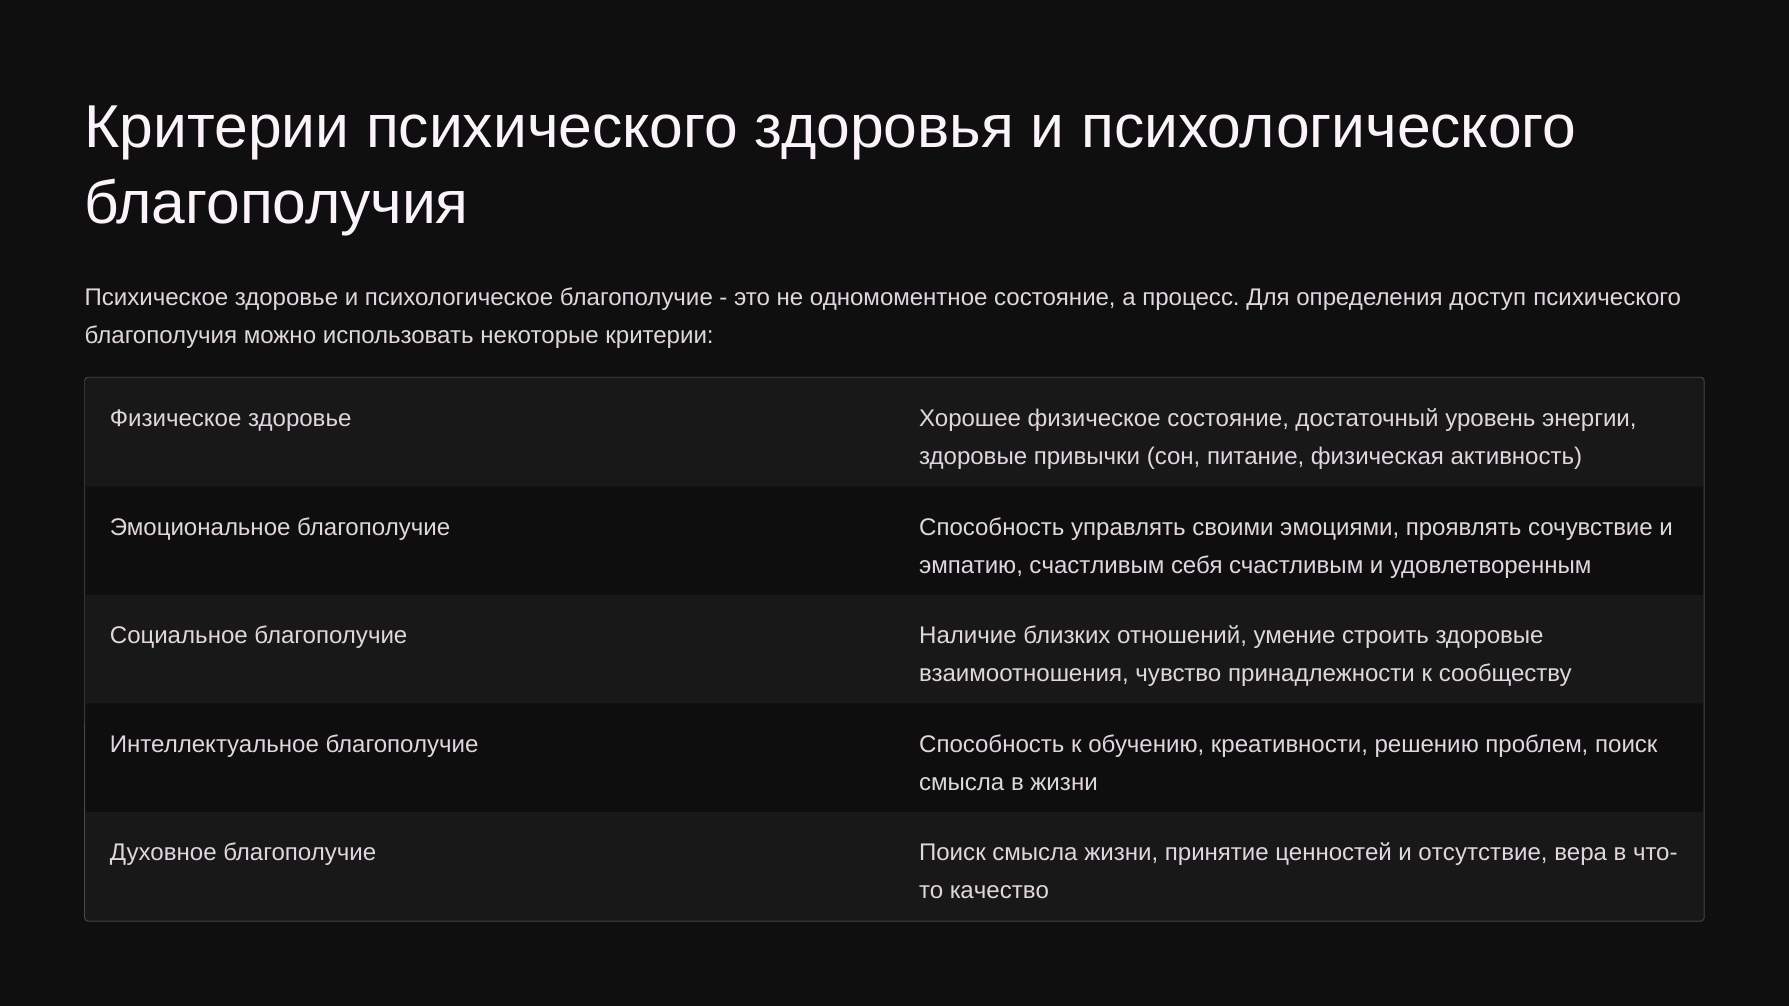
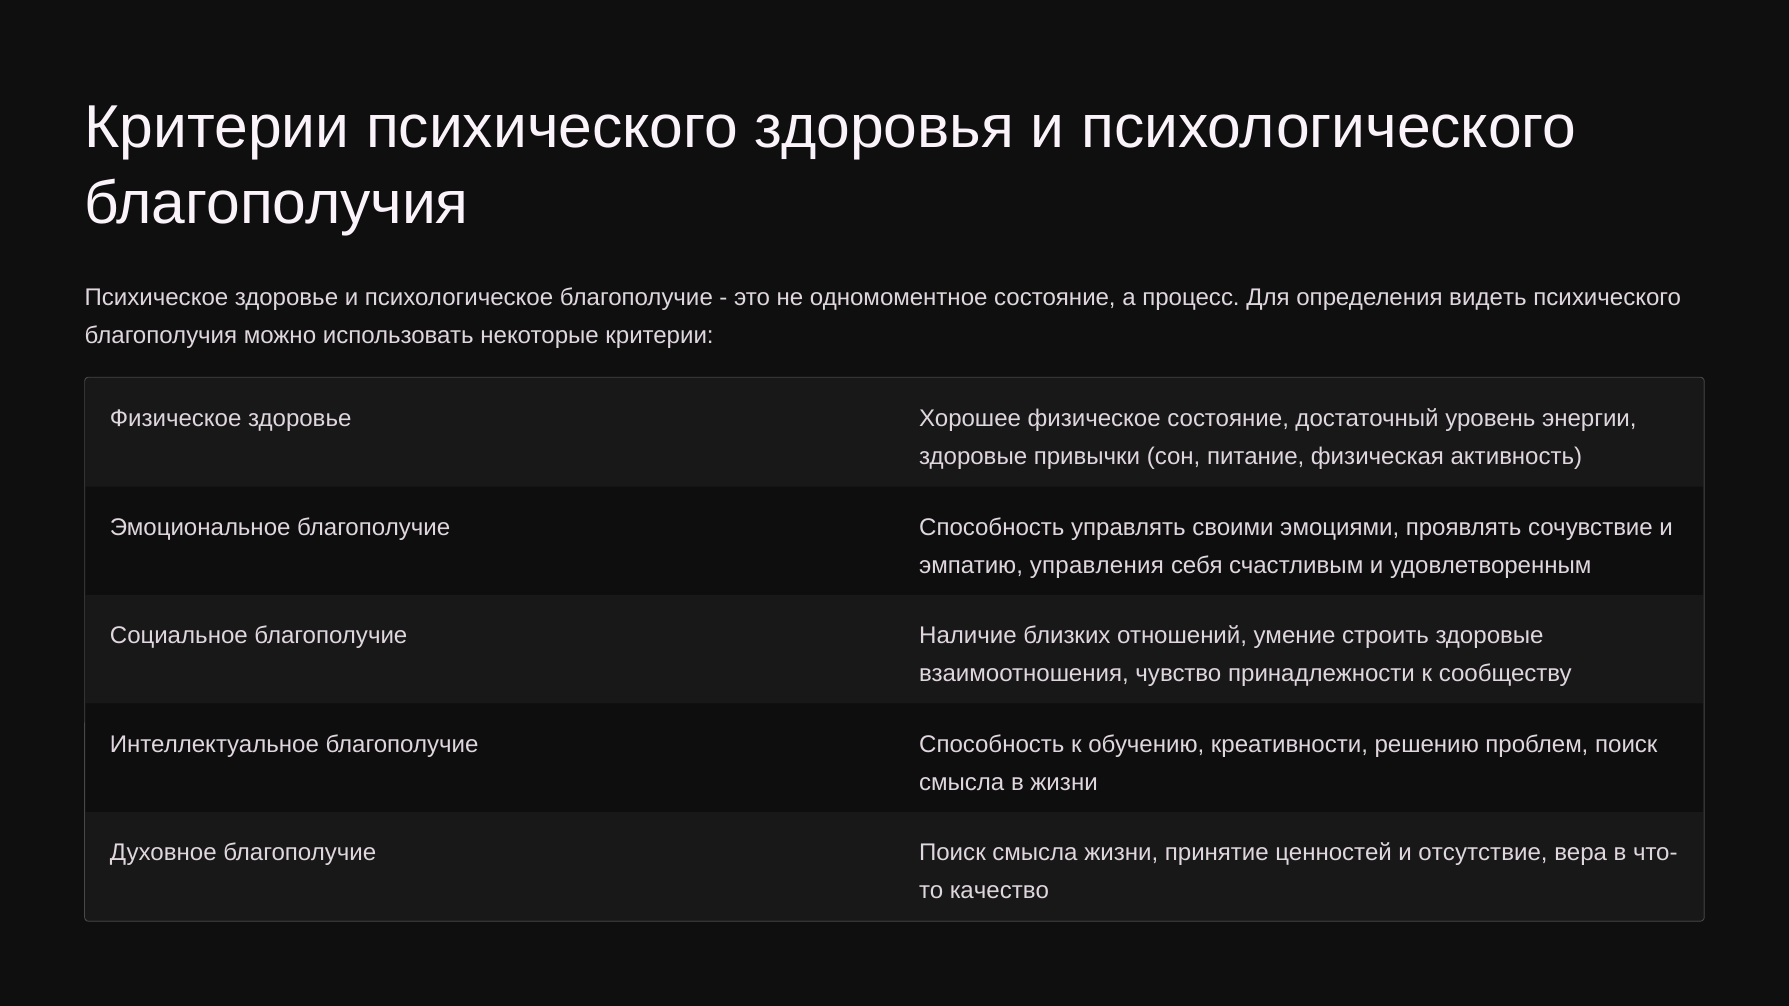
доступ: доступ -> видеть (1488, 298)
эмпатию счастливым: счастливым -> управления (1097, 566)
